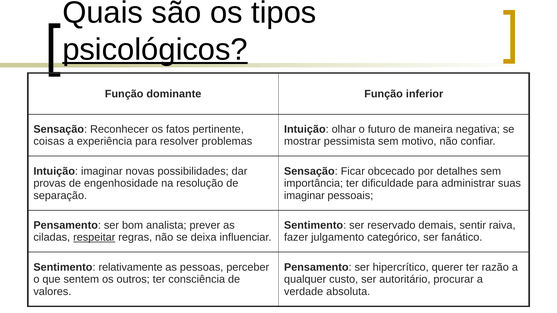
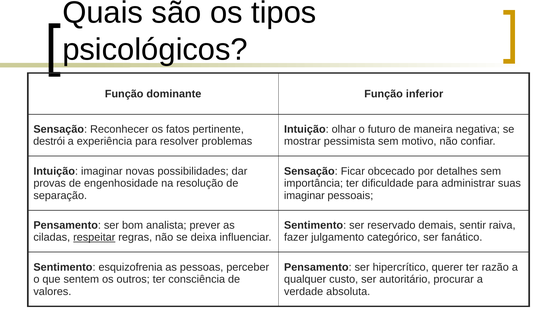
psicológicos underline: present -> none (155, 50)
coisas: coisas -> destrói (49, 142)
relativamente: relativamente -> esquizofrenia (131, 267)
